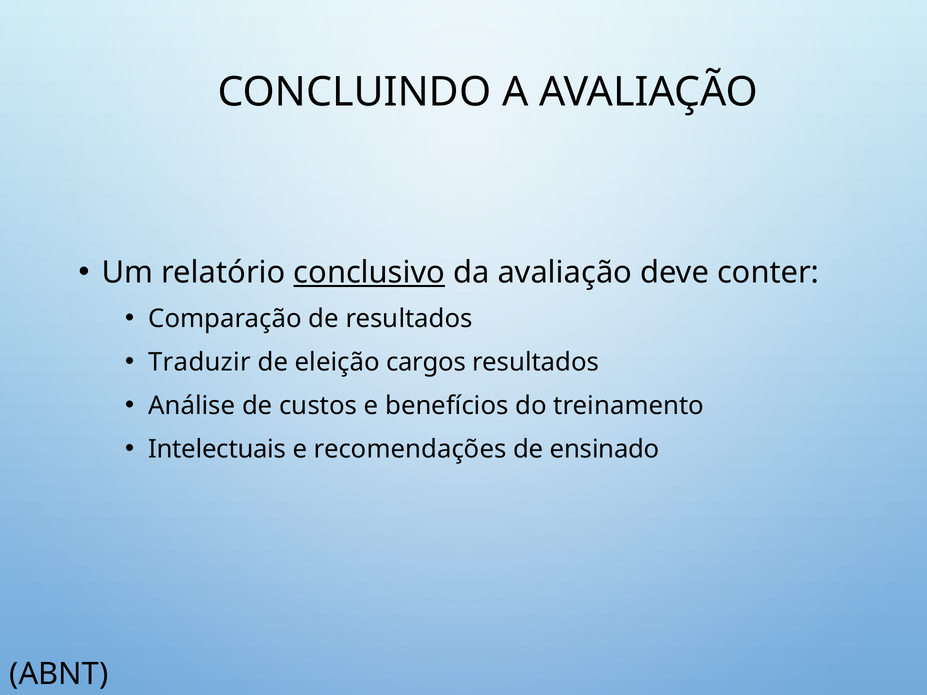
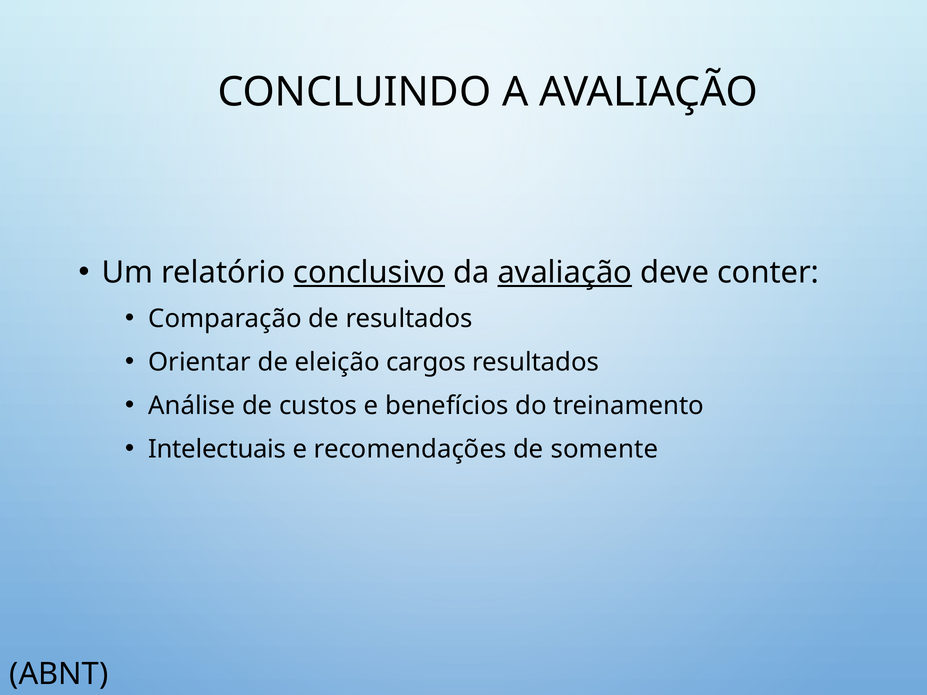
avaliação underline: none -> present (565, 273)
Traduzir: Traduzir -> Orientar (200, 362)
ensinado: ensinado -> somente (604, 449)
